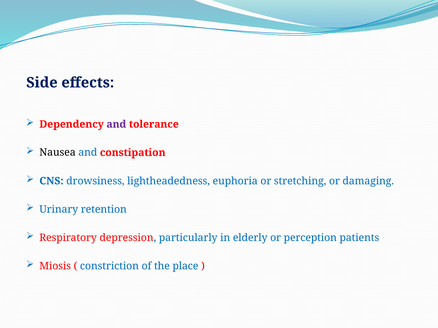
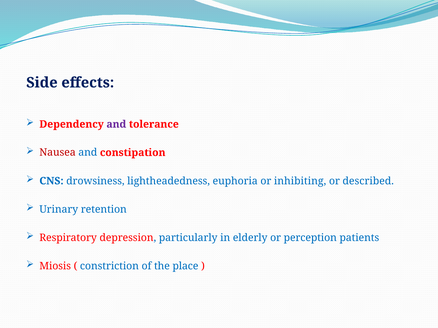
Nausea colour: black -> red (58, 153)
stretching: stretching -> inhibiting (300, 181)
damaging: damaging -> described (368, 181)
